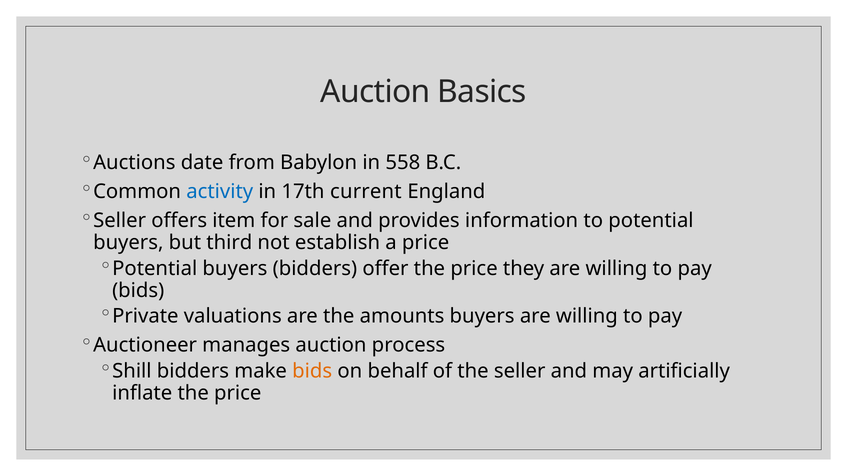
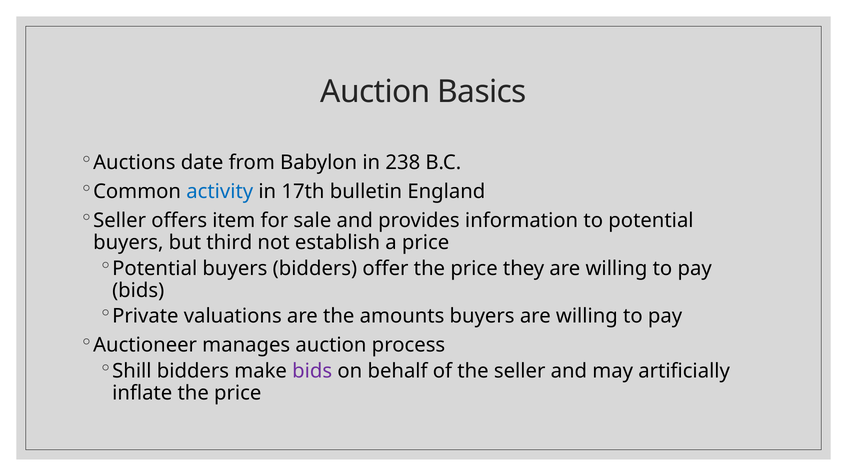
558: 558 -> 238 (403, 163)
current: current -> bulletin (366, 192)
bids colour: orange -> purple (312, 371)
